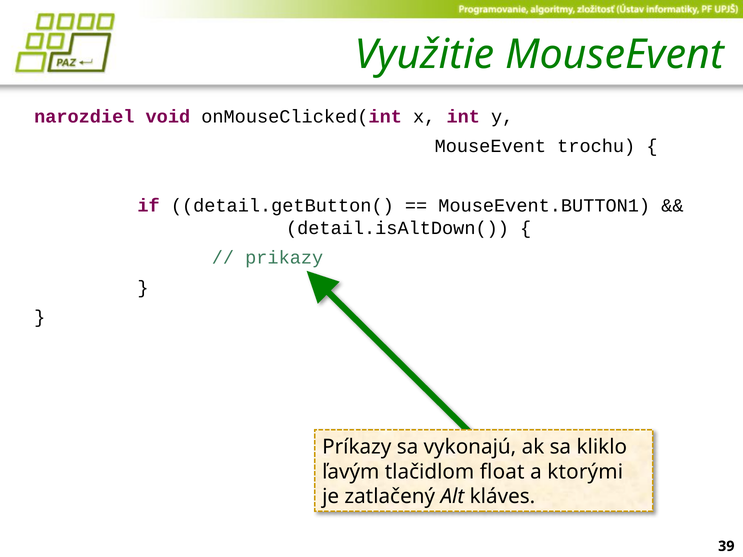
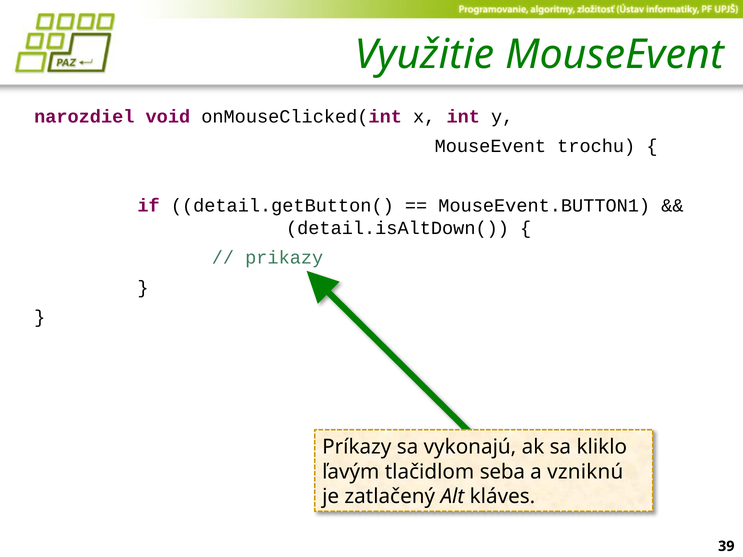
float: float -> seba (502, 472)
ktorými: ktorými -> vzniknú (585, 472)
